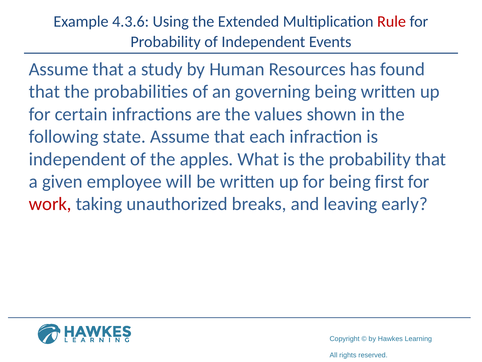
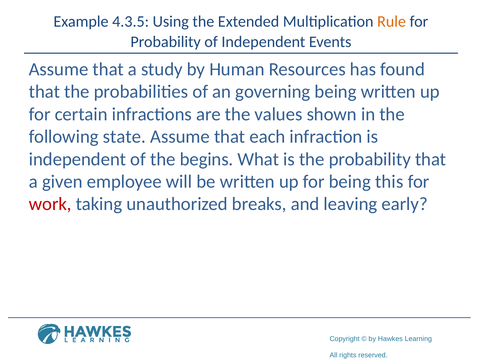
4.3.6: 4.3.6 -> 4.3.5 (131, 22)
Rule colour: red -> orange (392, 22)
apples: apples -> begins (207, 159)
first: first -> this (389, 181)
